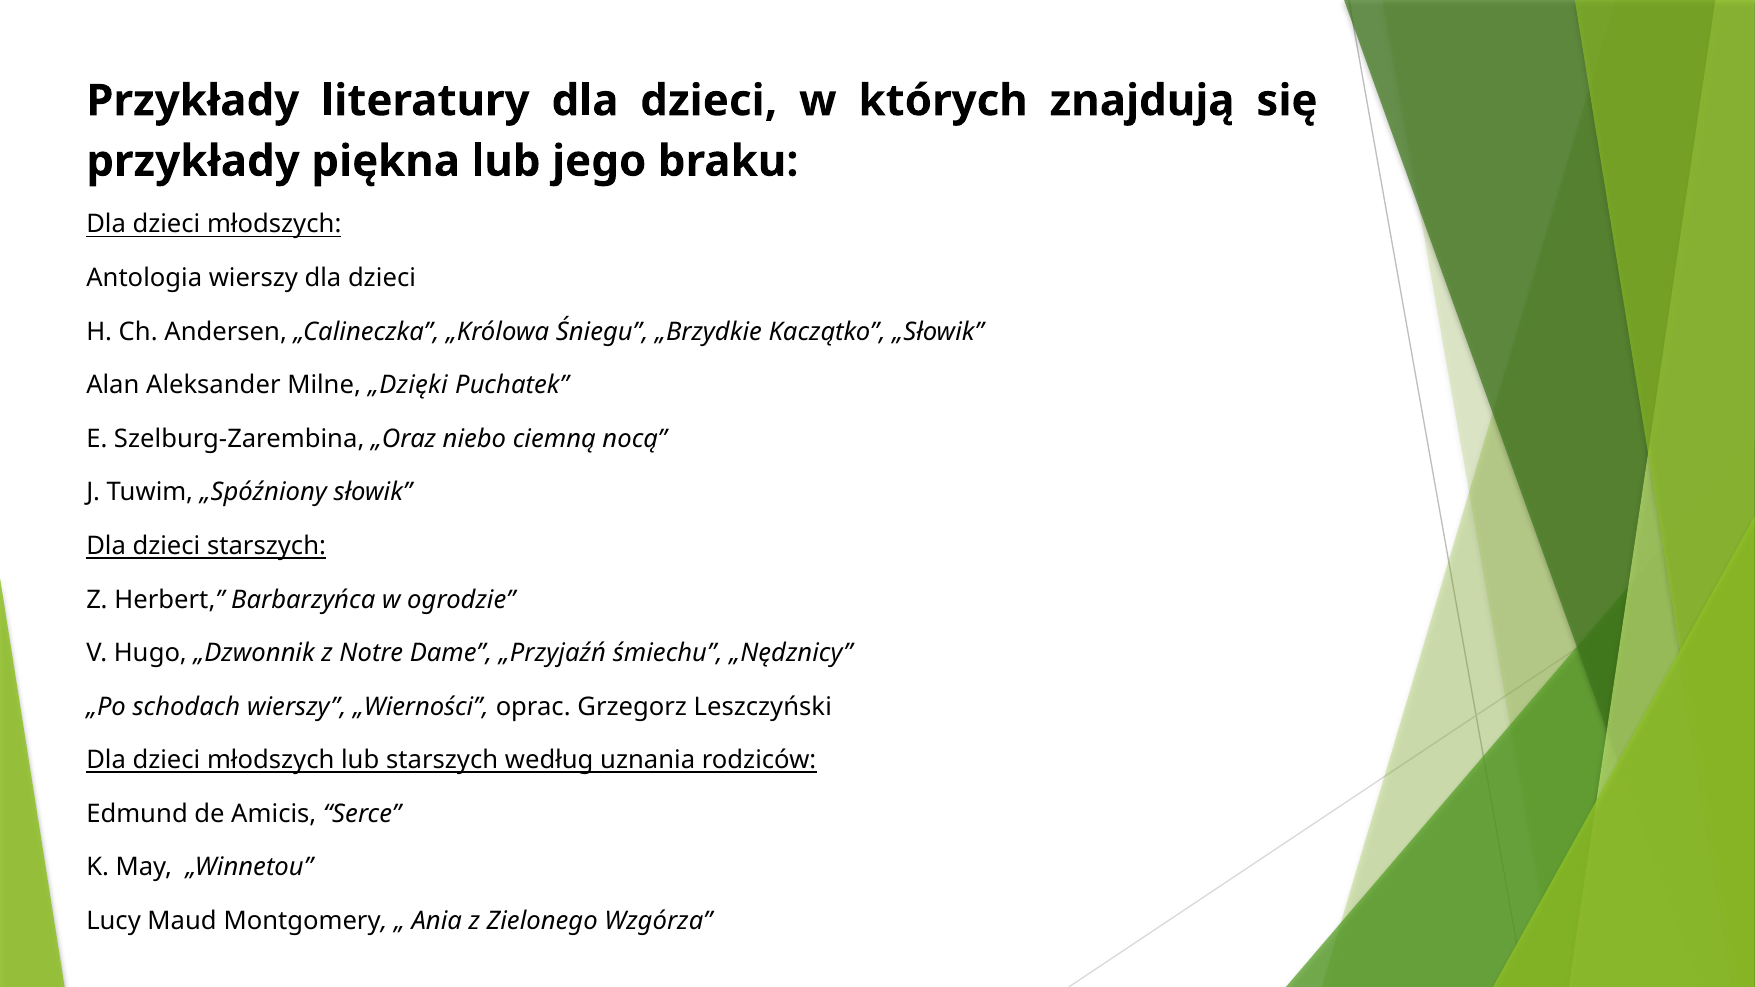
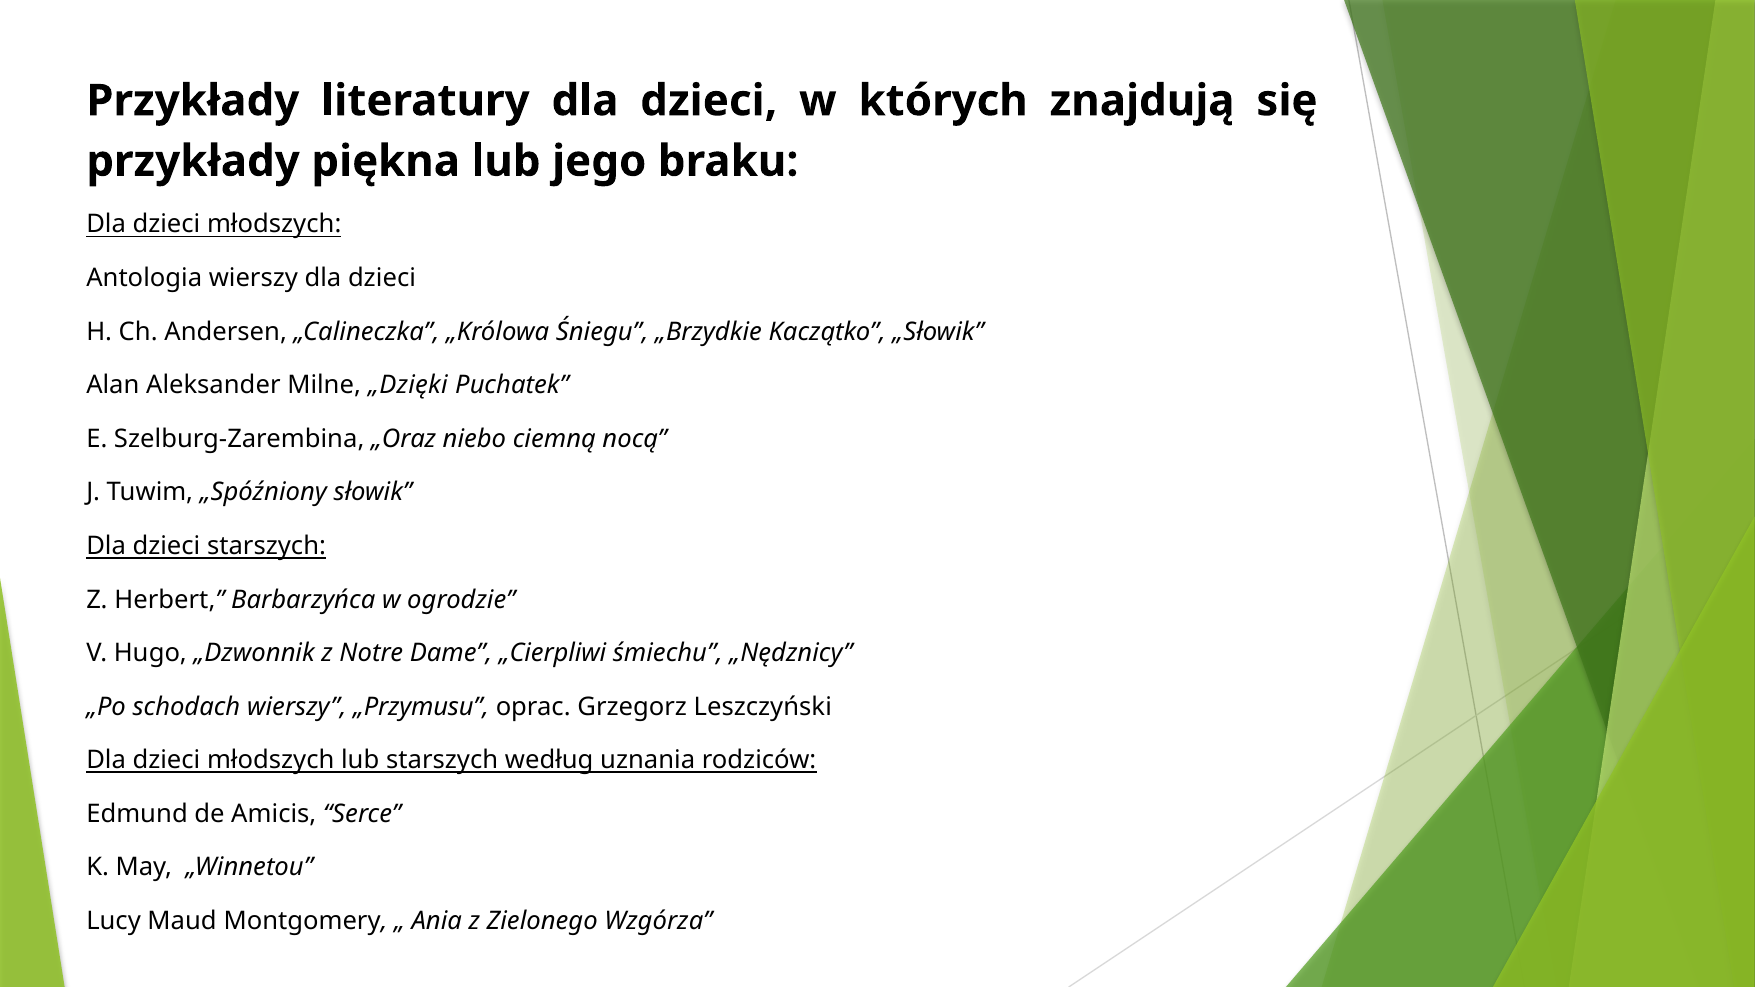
„Przyjaźń: „Przyjaźń -> „Cierpliwi (553, 653)
„Wierności: „Wierności -> „Przymusu (421, 707)
